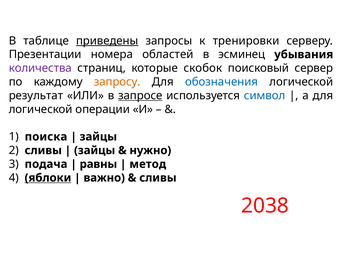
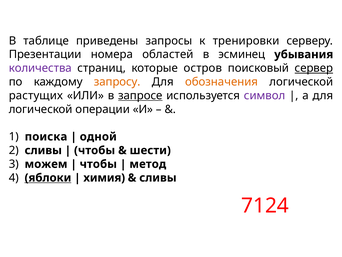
приведены underline: present -> none (107, 41)
скобок: скобок -> остров (203, 68)
сервер underline: none -> present (314, 68)
обозначения colour: blue -> orange (222, 82)
результат: результат -> растущих (36, 95)
символ colour: blue -> purple (265, 95)
зайцы: зайцы -> одной (98, 136)
зайцы: зайцы -> чтобы (95, 150)
нужно: нужно -> шести (150, 150)
подача: подача -> можем (46, 164)
равны: равны -> чтобы (98, 164)
важно: важно -> химия (104, 177)
2038: 2038 -> 7124 (265, 205)
